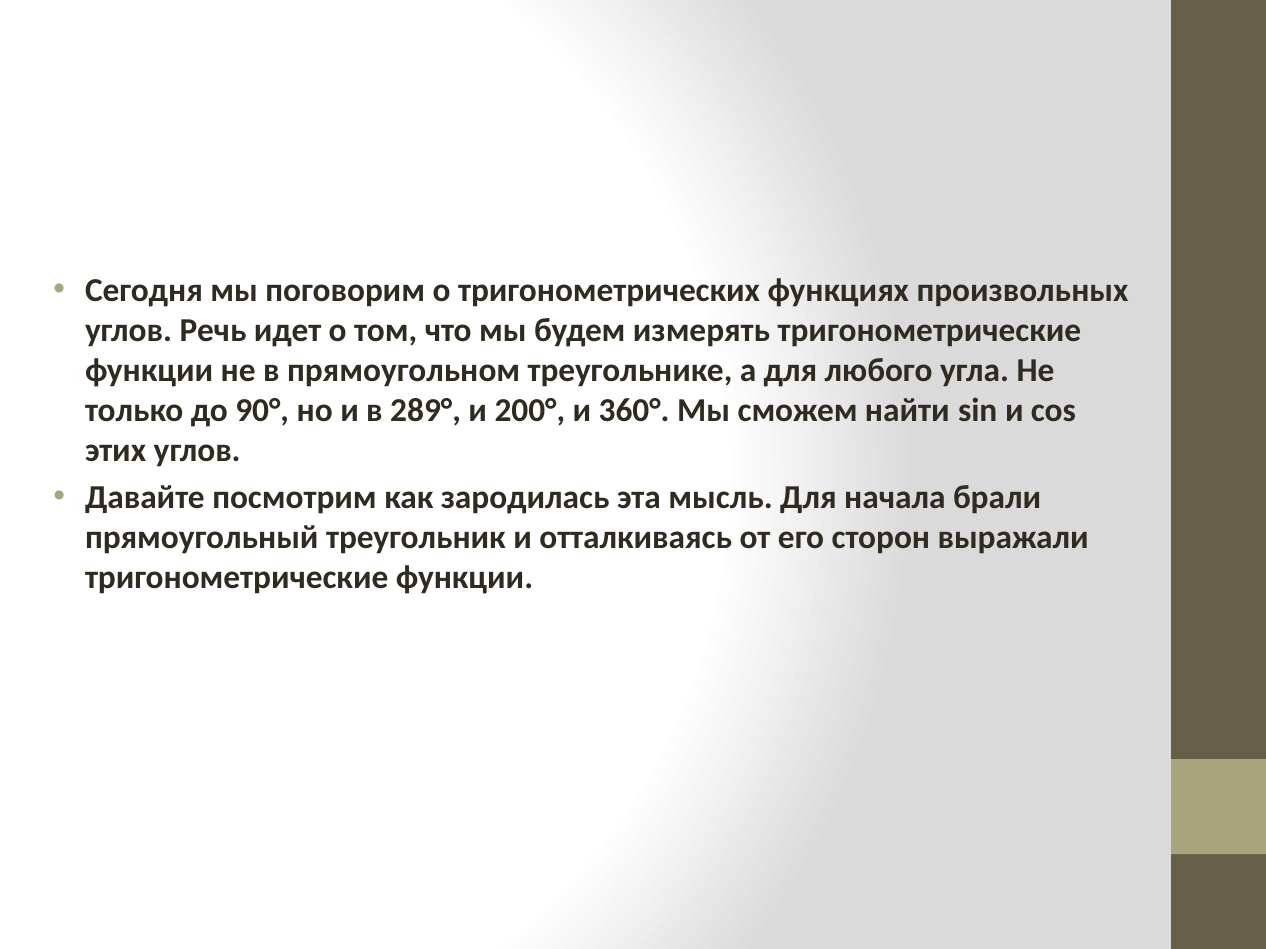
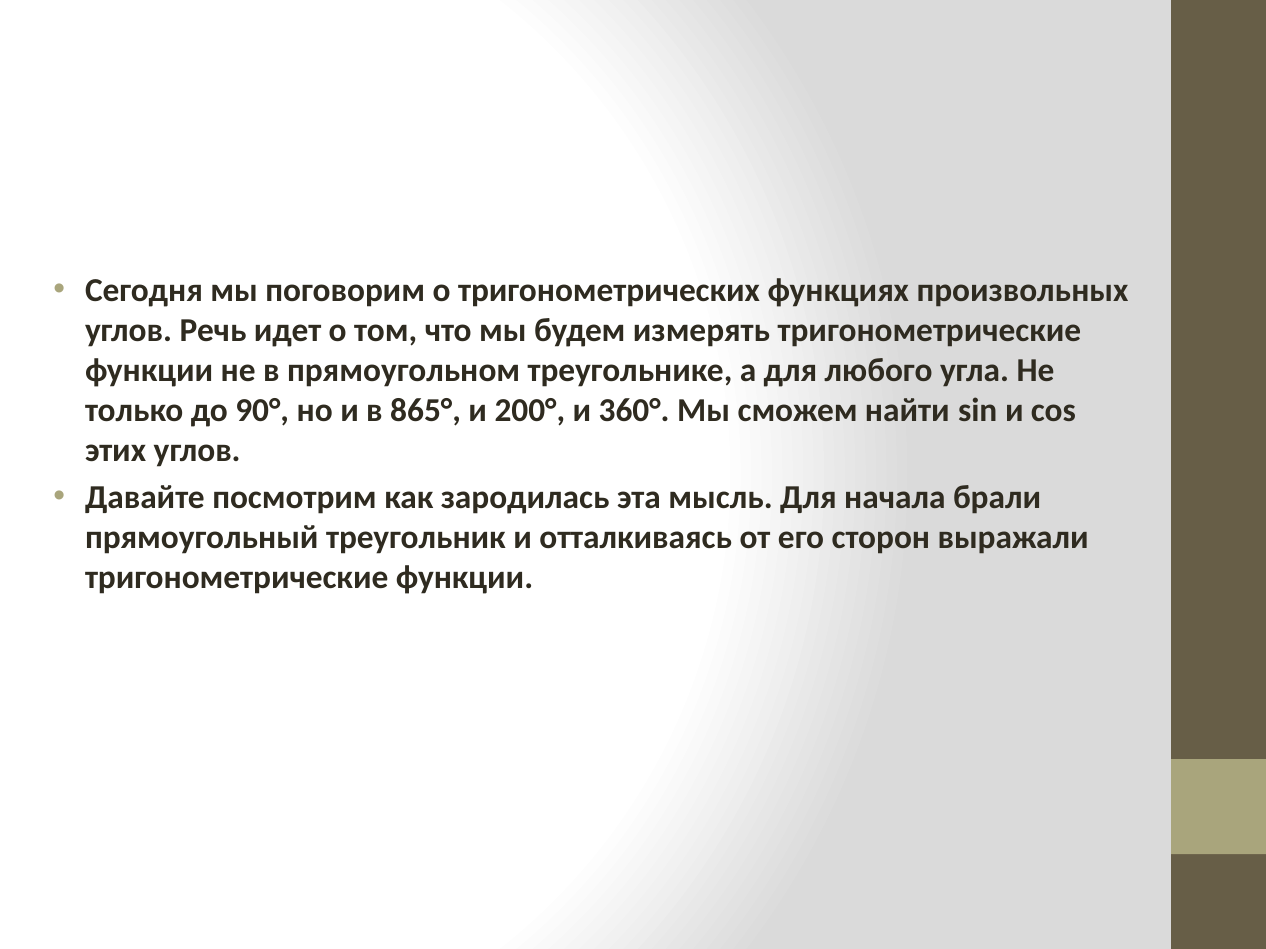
289°: 289° -> 865° (426, 411)
